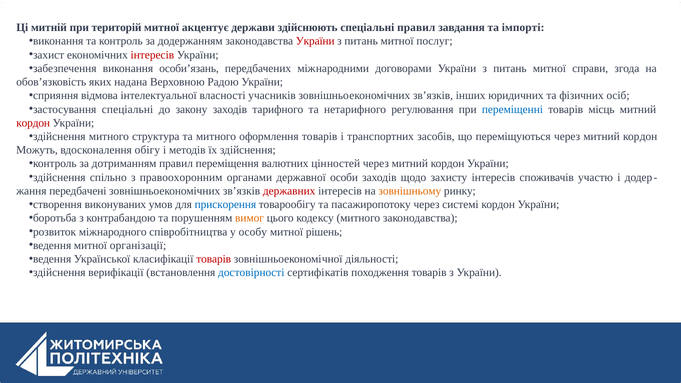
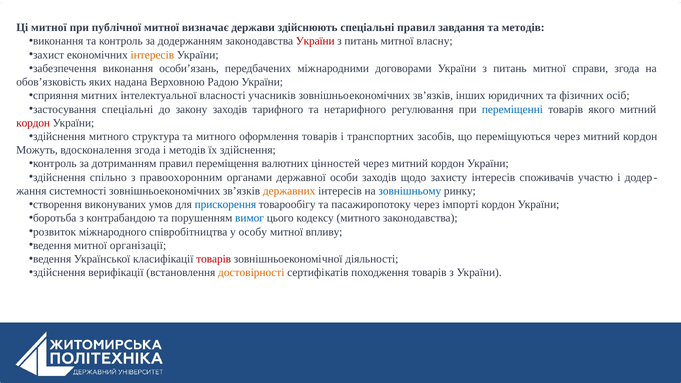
Ці митній: митній -> митної (49, 28)
територій: територій -> публічної (117, 28)
акцентує: акцентує -> визначає (205, 28)
та імпорті: імпорті -> методів (523, 28)
послуг: послуг -> власну (435, 41)
інтересів colour: red -> orange (152, 55)
відмова: відмова -> митних (99, 96)
місць: місць -> якого (602, 109)
вдосконалення обігу: обігу -> згода (147, 150)
передбачені: передбачені -> системності (78, 191)
державних colour: red -> orange (289, 191)
зовнішньому colour: orange -> blue (410, 191)
системі: системі -> імпорті (460, 205)
вимог colour: orange -> blue (250, 218)
рішень: рішень -> впливу (324, 232)
достовірності colour: blue -> orange (251, 273)
